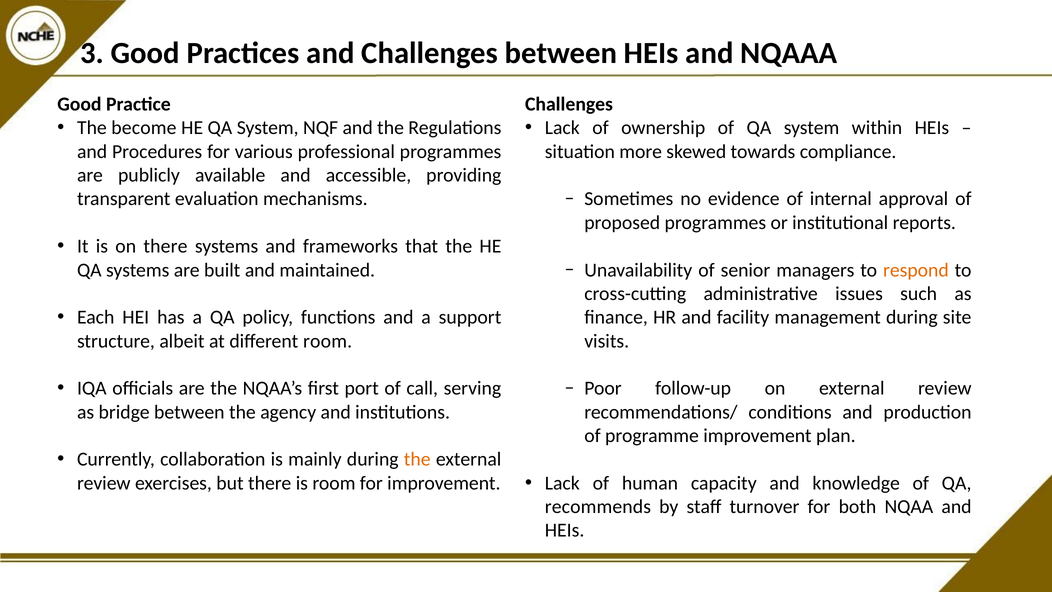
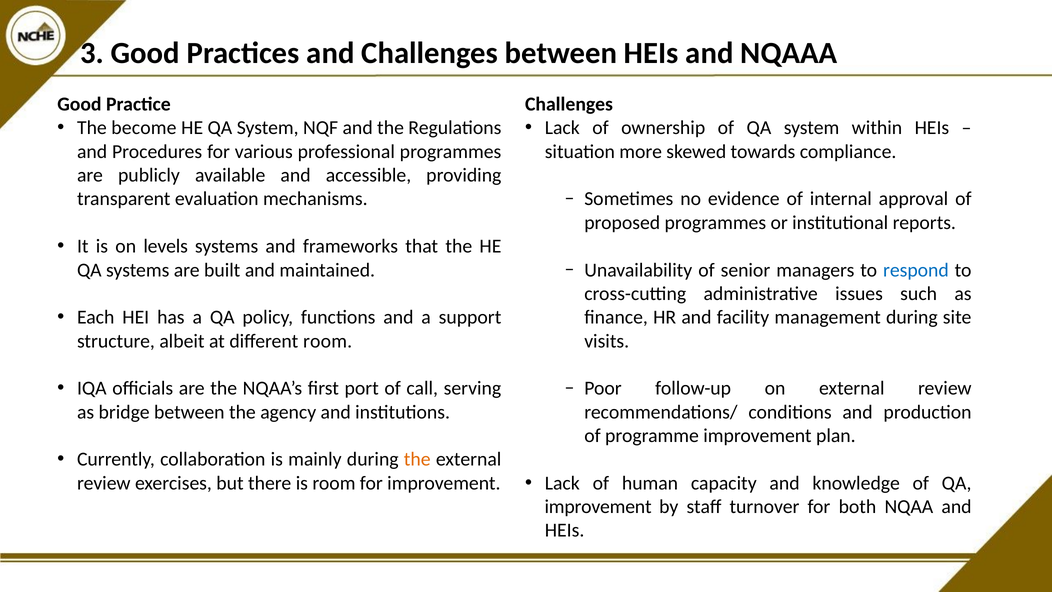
on there: there -> levels (166, 246)
respond colour: orange -> blue (916, 270)
recommends: recommends -> improvement (598, 507)
